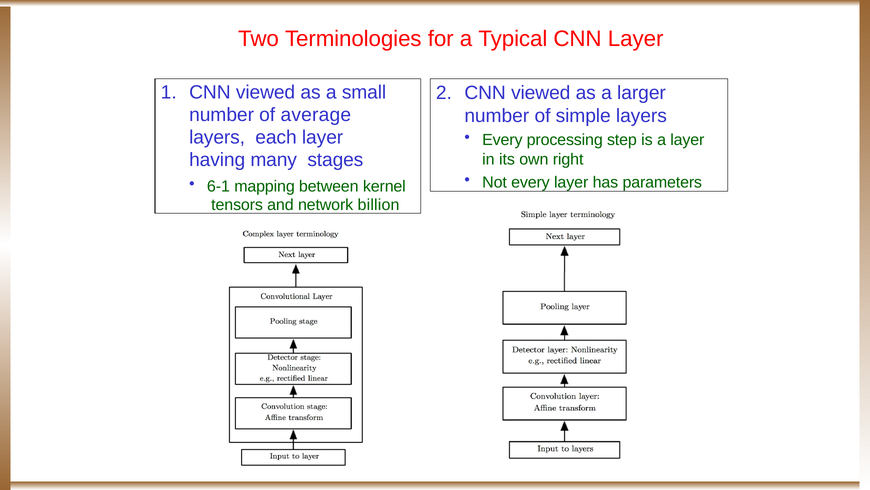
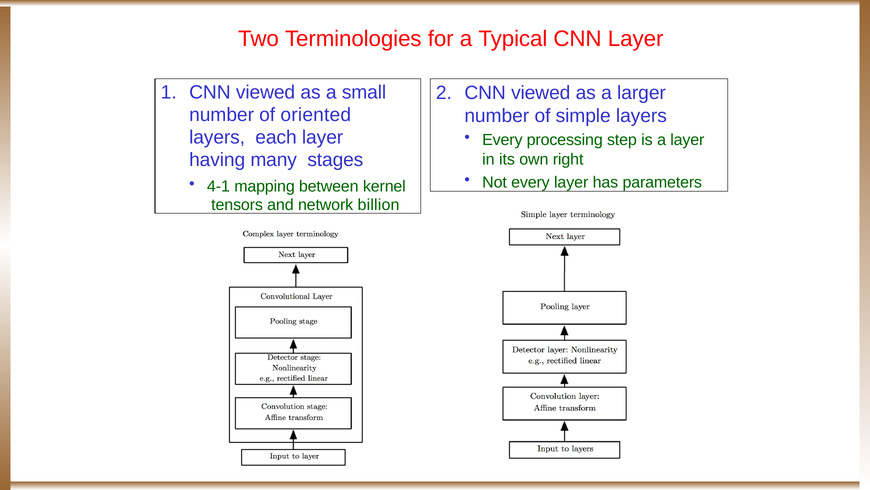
average: average -> oriented (316, 115)
6-1: 6-1 -> 4-1 (218, 186)
